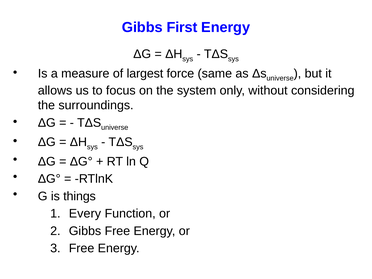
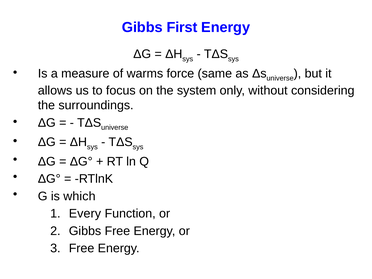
largest: largest -> warms (145, 74)
things: things -> which (79, 196)
